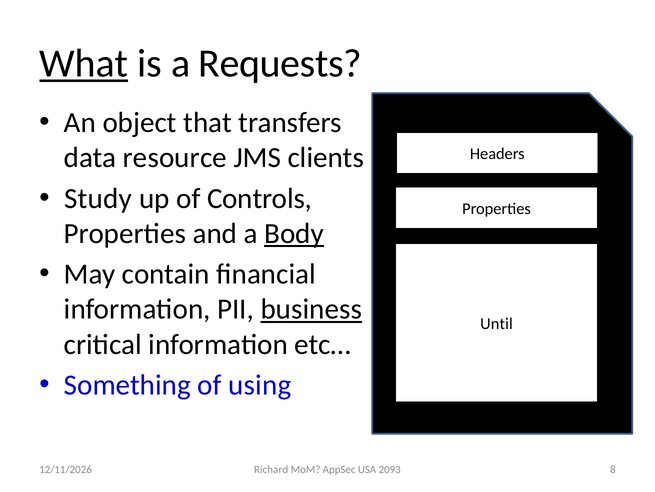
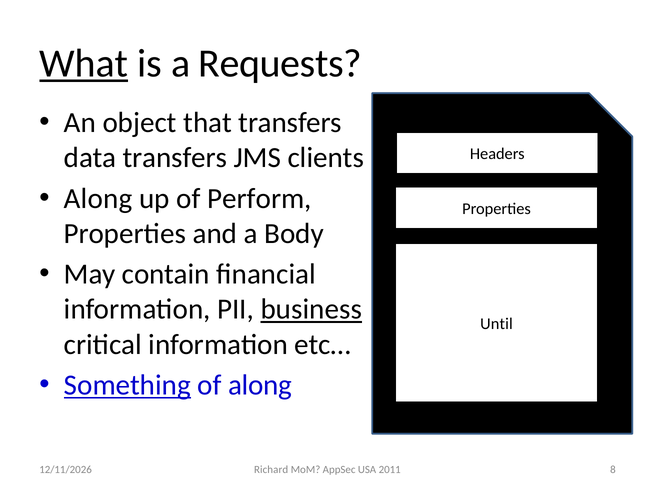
data resource: resource -> transfers (175, 157)
Study: Study -> Along (98, 198)
Controls: Controls -> Perform (259, 198)
Body underline: present -> none (294, 233)
Something underline: none -> present (127, 385)
of using: using -> along (260, 385)
2093: 2093 -> 2011 (390, 469)
